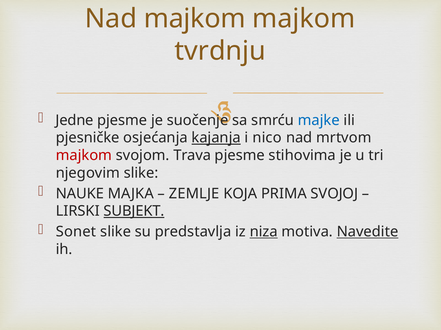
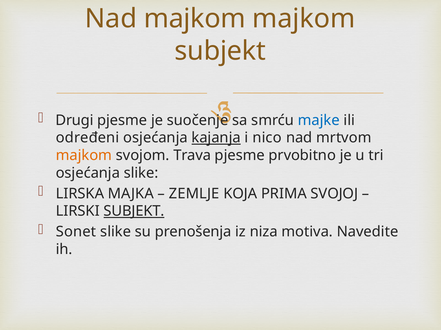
tvrdnju: tvrdnju -> subjekt (220, 51)
Jedne: Jedne -> Drugi (75, 120)
pjesničke: pjesničke -> određeni (88, 138)
majkom colour: red -> orange (84, 156)
stihovima: stihovima -> prvobitno (302, 156)
njegovim: njegovim -> osjećanja (88, 173)
NAUKE: NAUKE -> LIRSKA (80, 194)
predstavlja: predstavlja -> prenošenja (193, 232)
niza underline: present -> none (264, 232)
Navedite underline: present -> none (368, 232)
